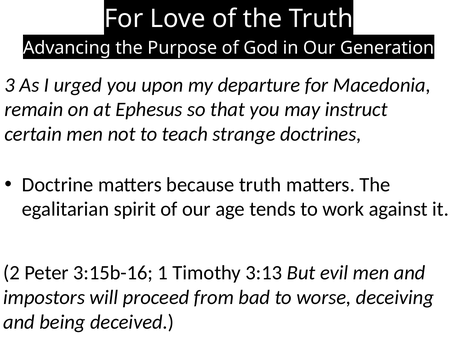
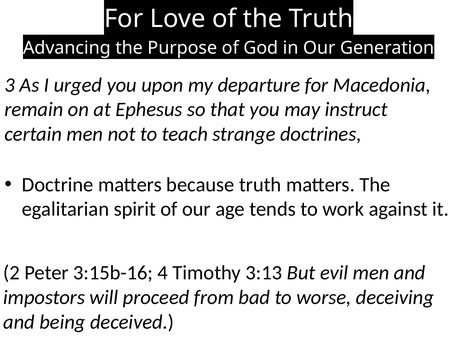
1: 1 -> 4 (163, 273)
